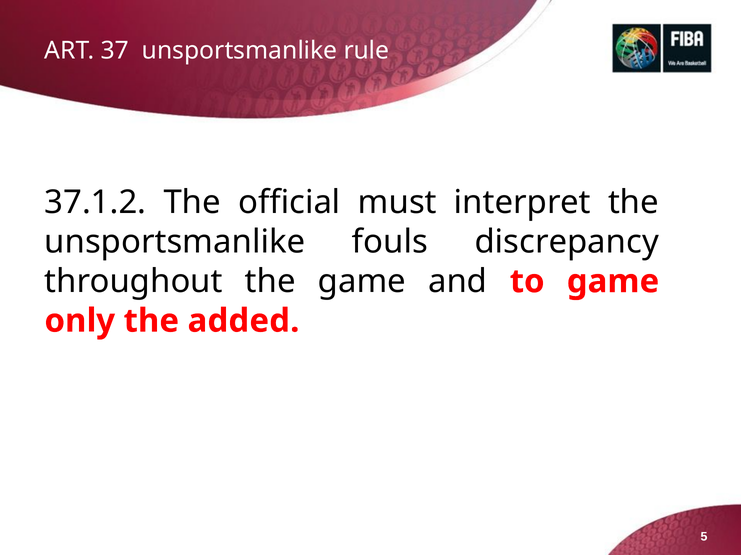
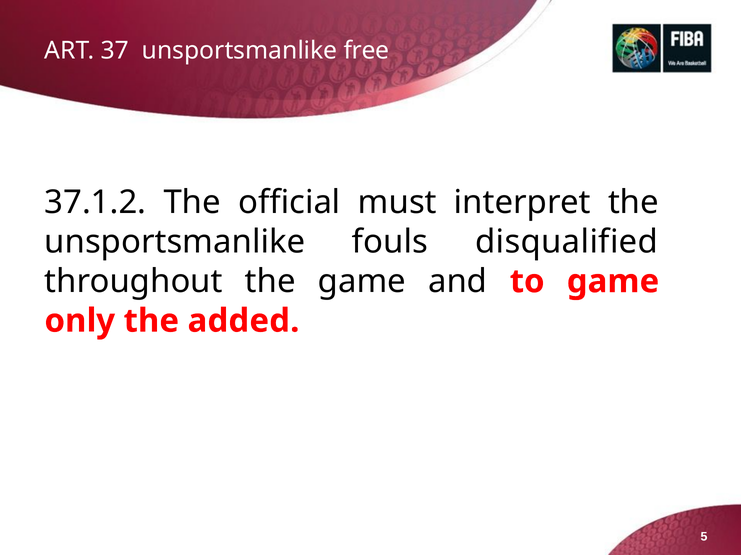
rule: rule -> free (366, 51)
discrepancy: discrepancy -> disqualified (567, 242)
